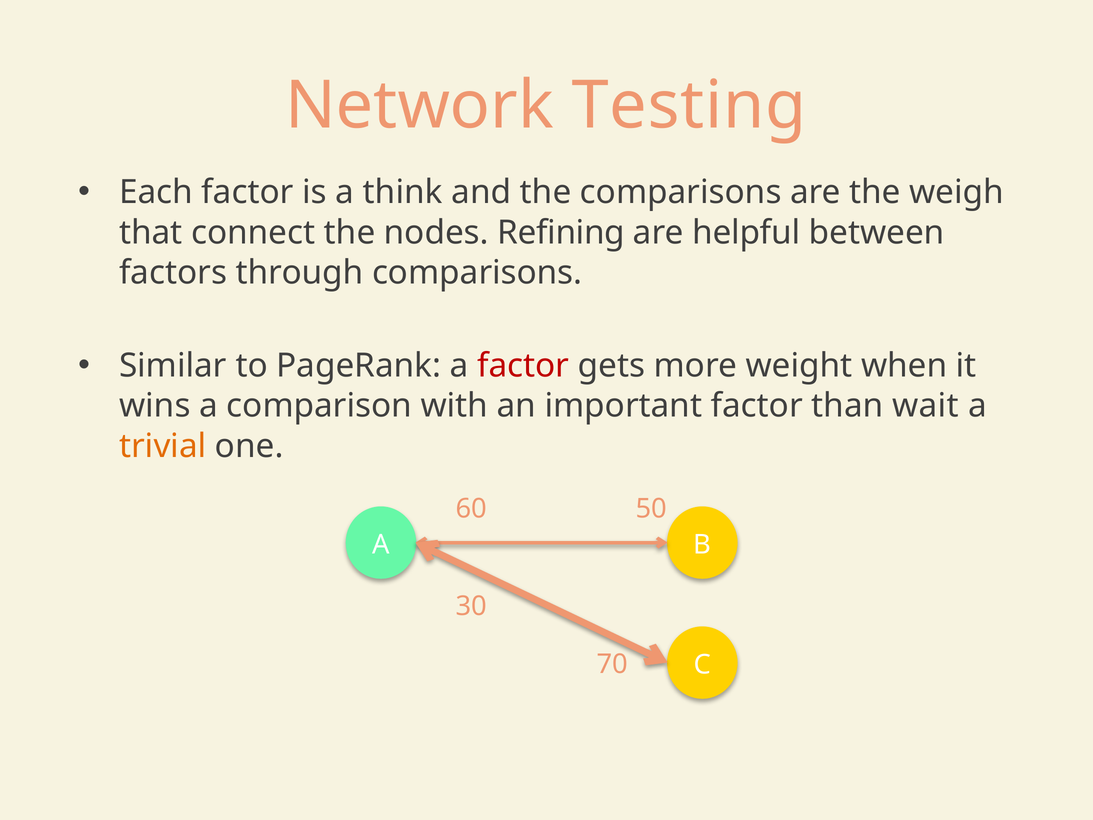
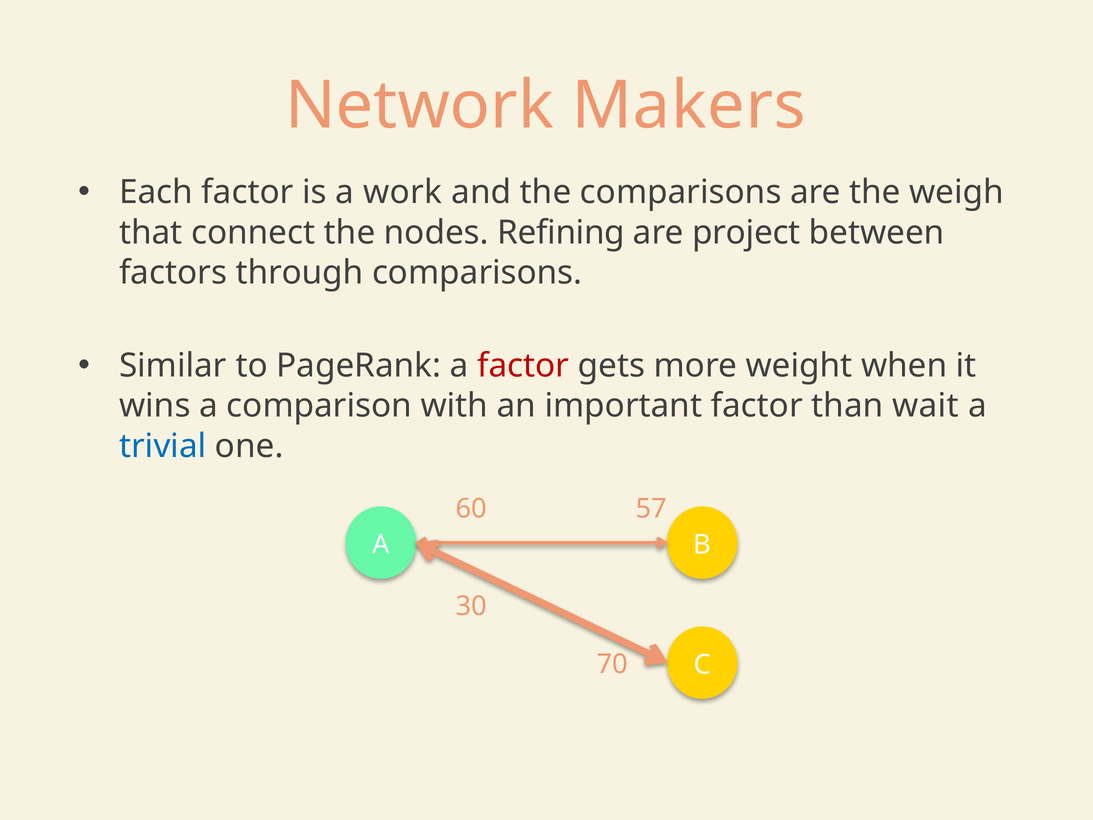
Testing: Testing -> Makers (689, 106)
think: think -> work (403, 192)
helpful: helpful -> project (746, 232)
trivial colour: orange -> blue (163, 446)
50: 50 -> 57 (651, 508)
